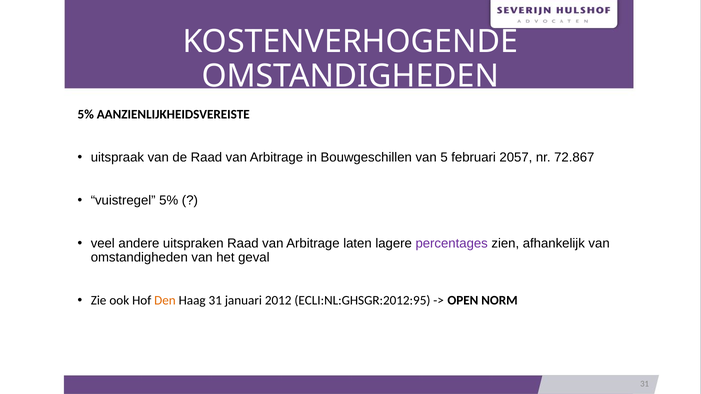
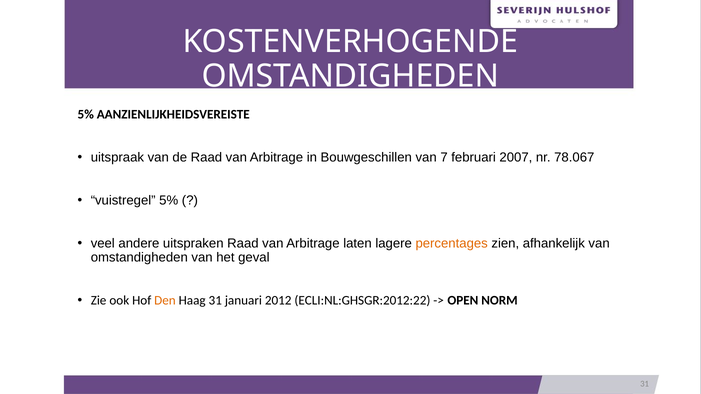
5: 5 -> 7 (444, 158)
2057: 2057 -> 2007 (516, 158)
72.867: 72.867 -> 78.067 (574, 158)
percentages colour: purple -> orange (452, 244)
ECLI:NL:GHSGR:2012:95: ECLI:NL:GHSGR:2012:95 -> ECLI:NL:GHSGR:2012:22 (362, 301)
